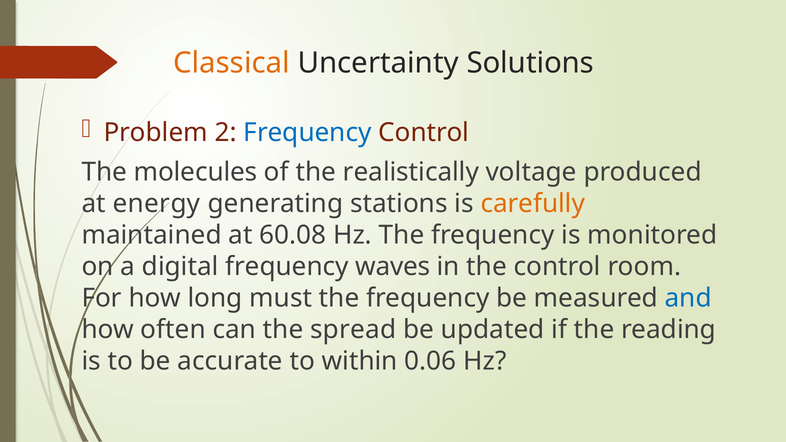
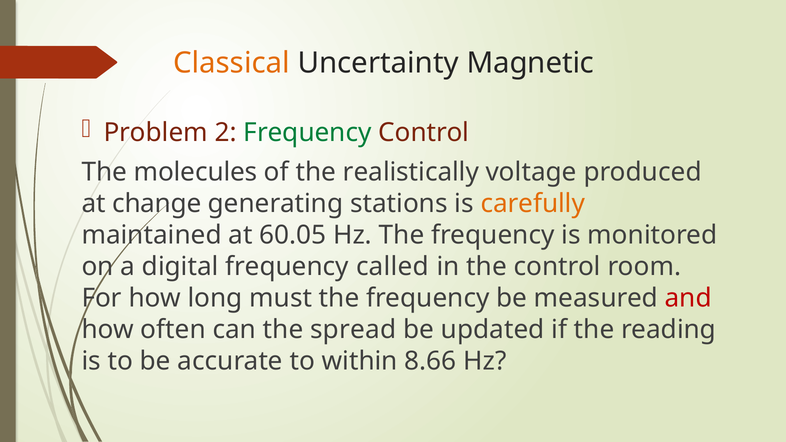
Solutions: Solutions -> Magnetic (530, 63)
Frequency colour: blue -> green (307, 133)
energy: energy -> change (157, 204)
60.08: 60.08 -> 60.05 (293, 235)
waves: waves -> called (393, 267)
and colour: blue -> red (688, 298)
0.06: 0.06 -> 8.66 (430, 361)
